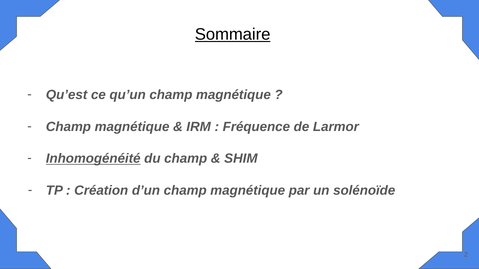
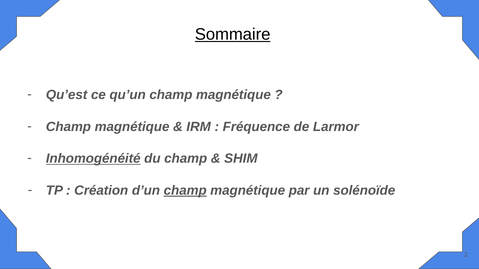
champ underline: none -> present (185, 191)
